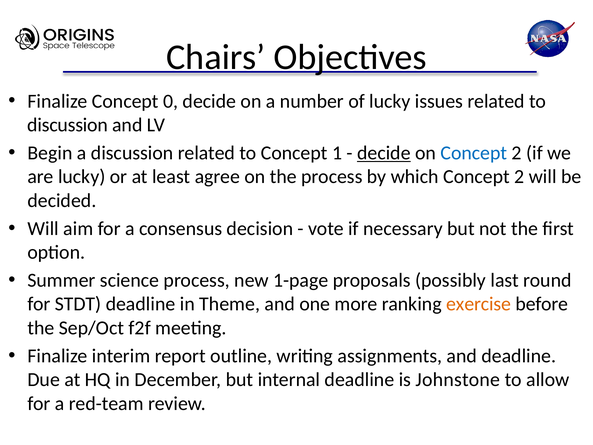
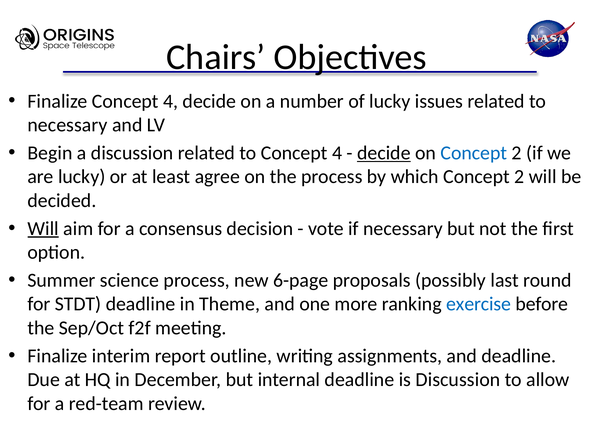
Finalize Concept 0: 0 -> 4 (171, 101)
discussion: discussion -> necessary (68, 125)
to Concept 1: 1 -> 4 (337, 153)
Will underline: none -> present (43, 228)
1-page: 1-page -> 6-page (301, 280)
exercise colour: orange -> blue (479, 304)
is Johnstone: Johnstone -> Discussion (458, 379)
